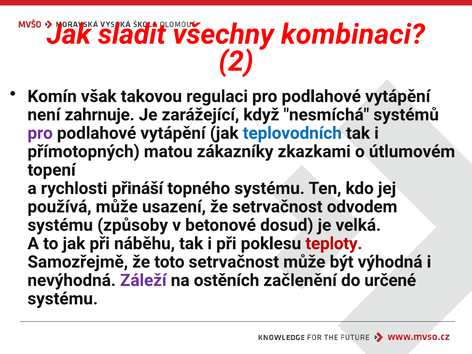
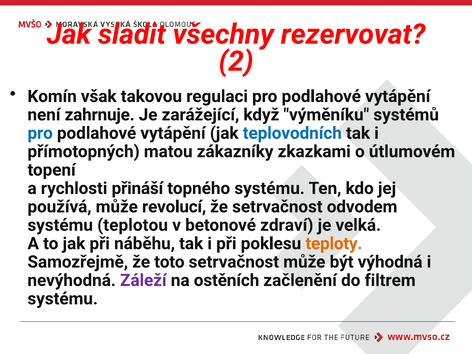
kombinaci: kombinaci -> rezervovat (353, 34)
nesmíchá: nesmíchá -> výměníku (326, 115)
pro colour: purple -> blue (40, 133)
usazení: usazení -> revolucí (174, 207)
způsoby: způsoby -> teplotou (133, 225)
dosud: dosud -> zdraví (287, 225)
teploty colour: red -> orange (334, 244)
určené: určené -> filtrem (390, 280)
